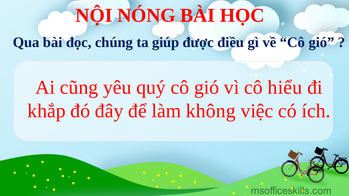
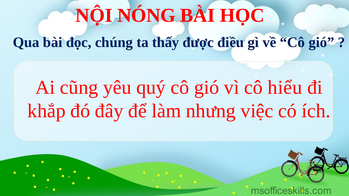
giúp: giúp -> thấy (166, 42)
không: không -> nhưng (211, 111)
